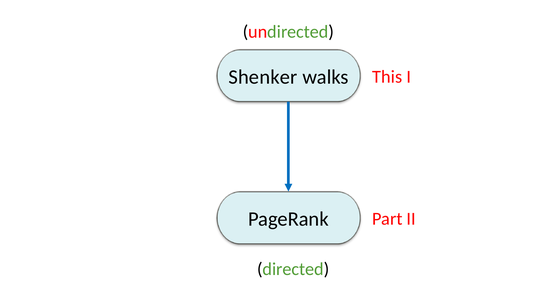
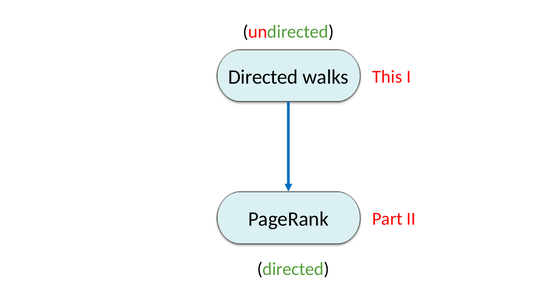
Shenker: Shenker -> Directed (263, 77)
